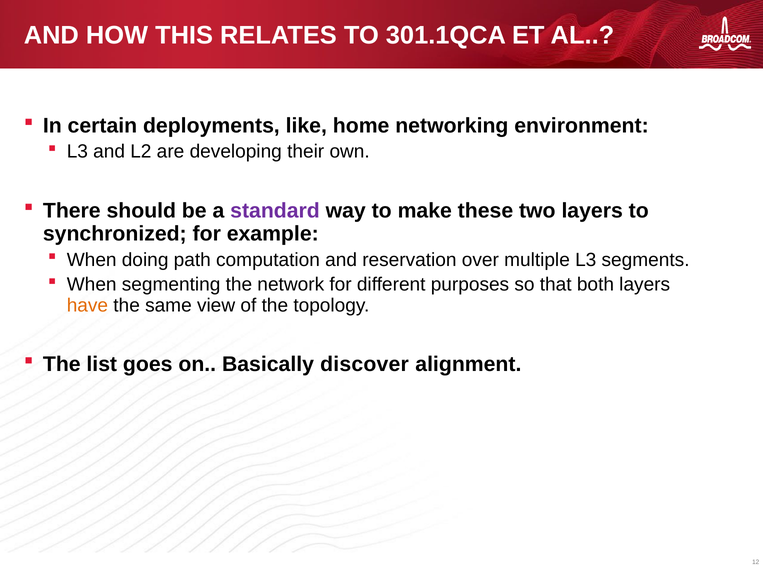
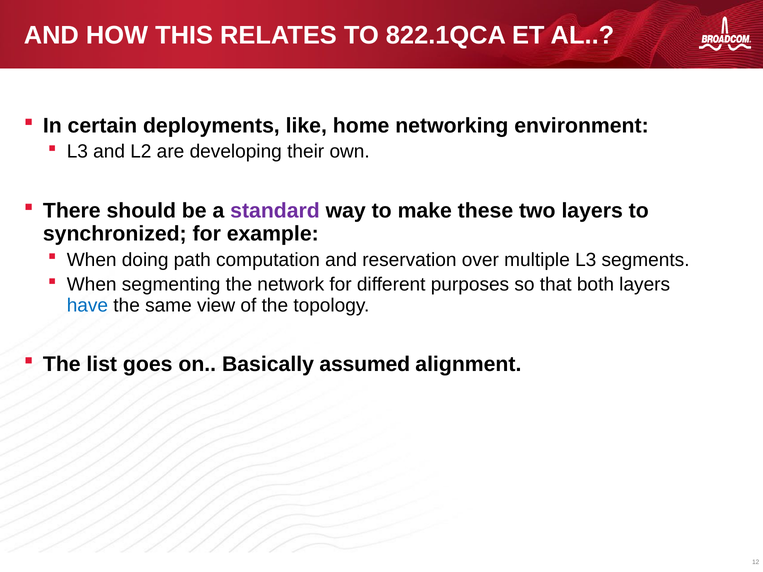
301.1QCA: 301.1QCA -> 822.1QCA (446, 35)
have colour: orange -> blue (87, 305)
discover: discover -> assumed (365, 365)
